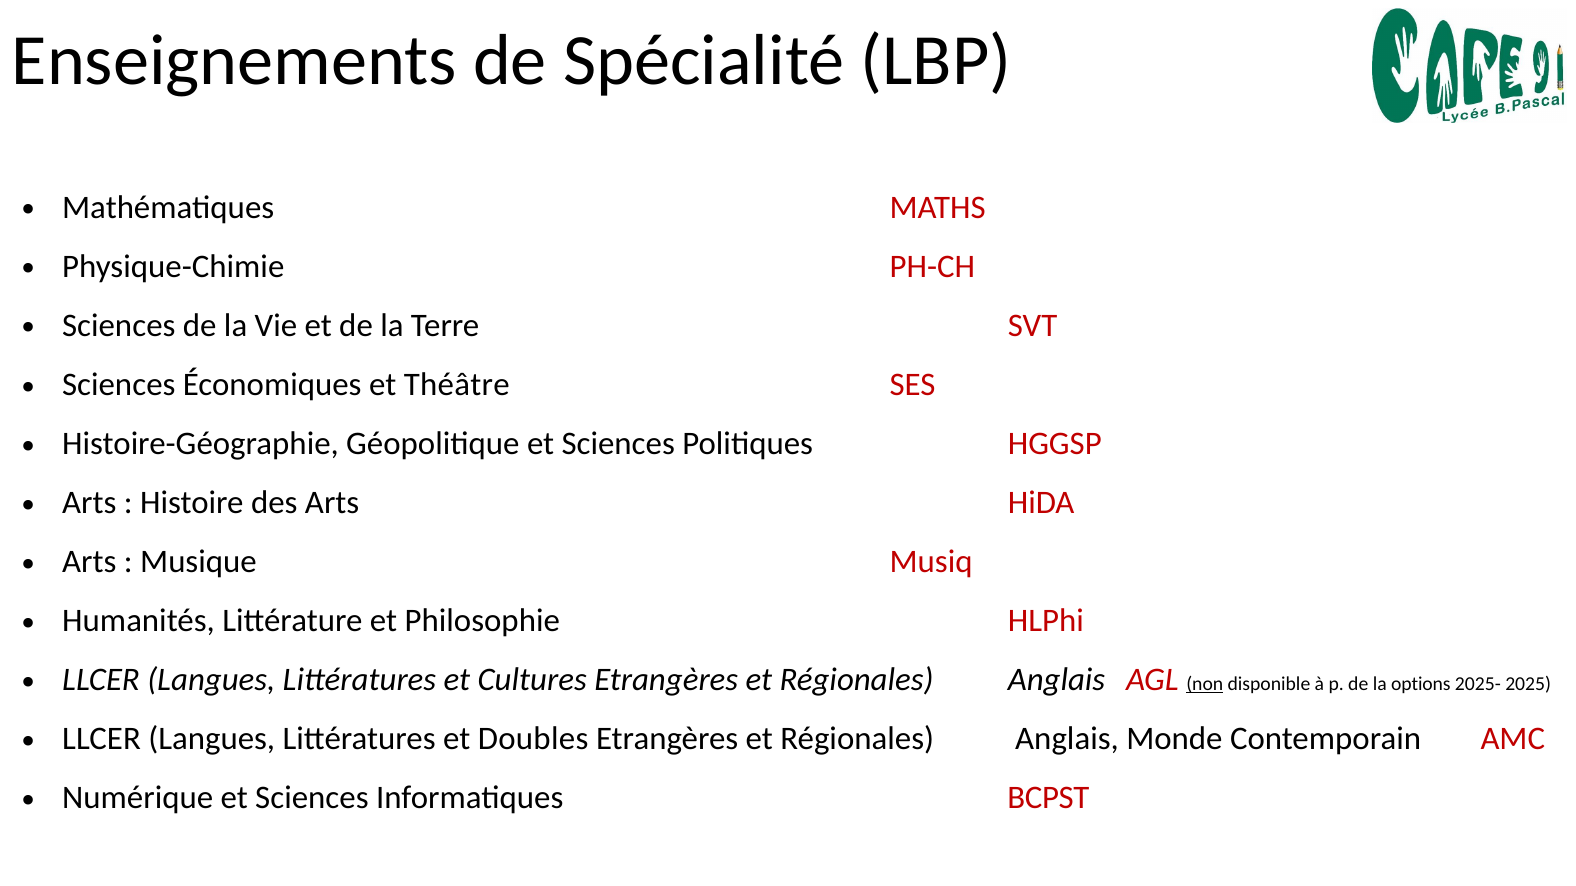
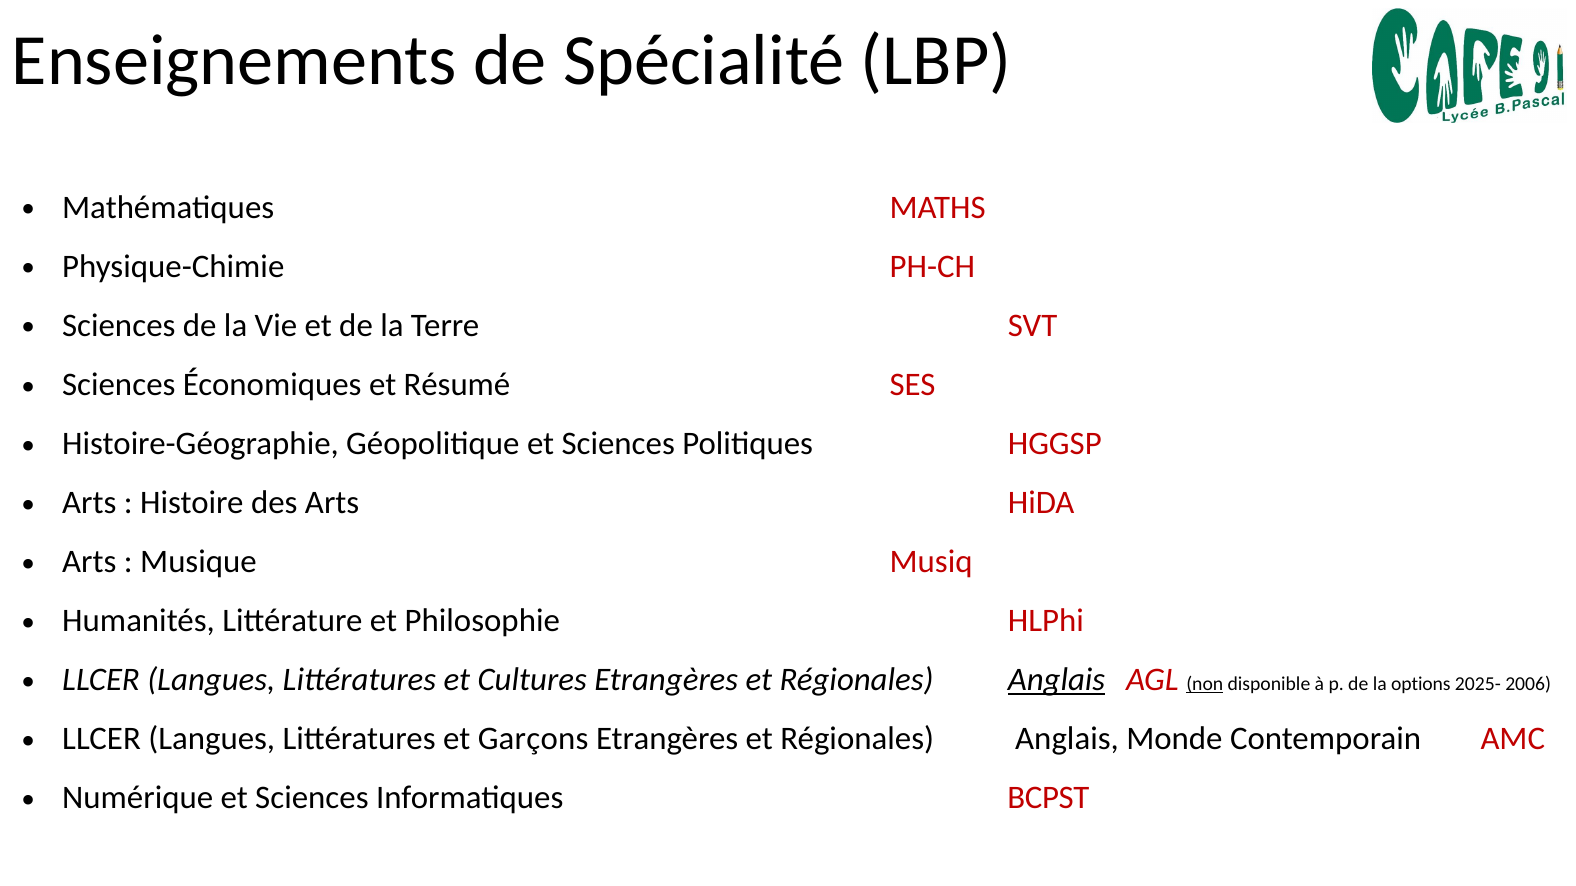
Théâtre: Théâtre -> Résumé (457, 385)
Anglais underline: none -> present (1057, 680)
2025: 2025 -> 2006 (1528, 684)
Doubles: Doubles -> Garçons (533, 739)
